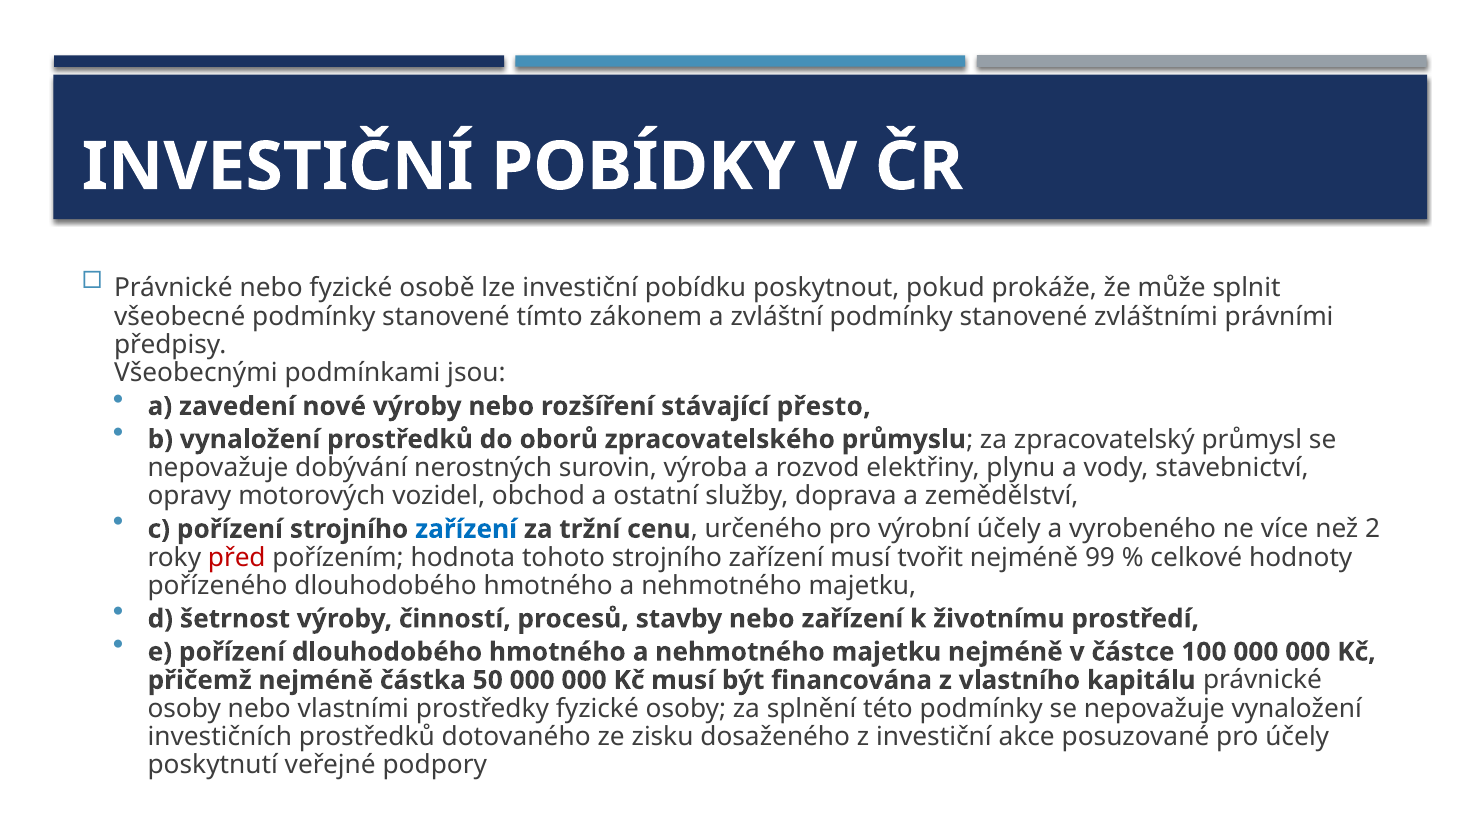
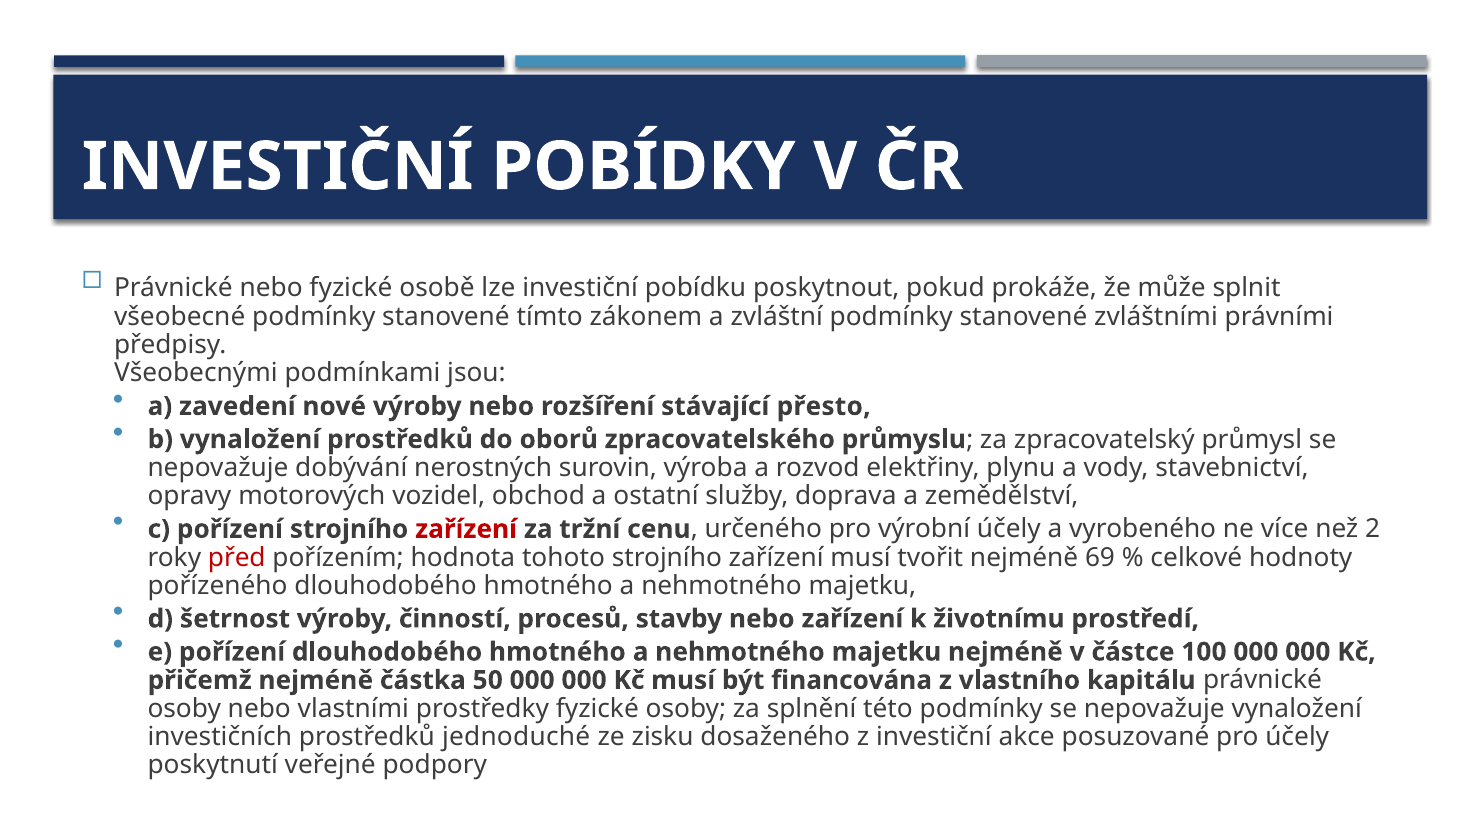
zařízení colour: blue -> red (466, 529)
99: 99 -> 69 (1100, 557)
dotovaného: dotovaného -> jednoduché (516, 737)
